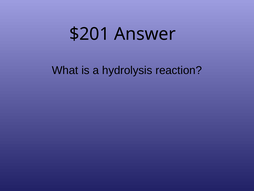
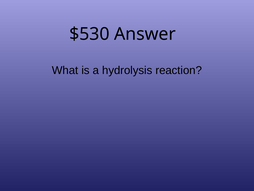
$201: $201 -> $530 (89, 34)
